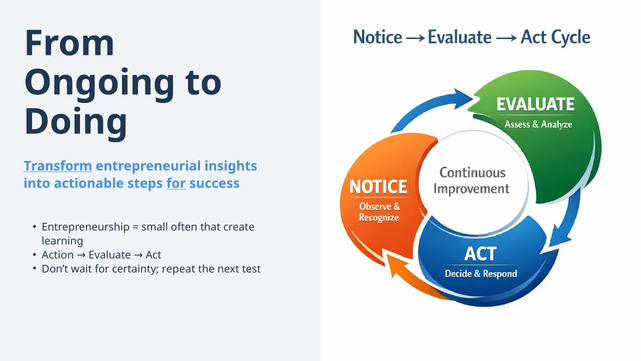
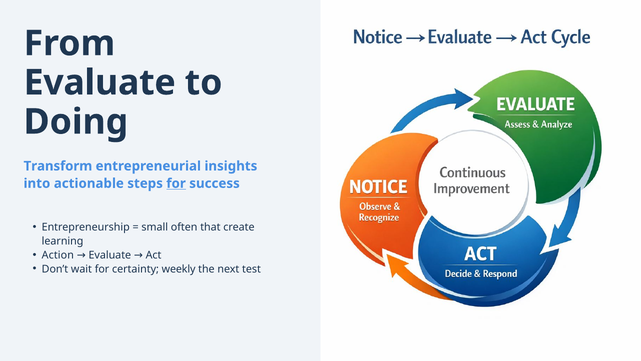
Ongoing: Ongoing -> Evaluate (100, 83)
Transform underline: present -> none (58, 166)
repeat: repeat -> weekly (179, 269)
